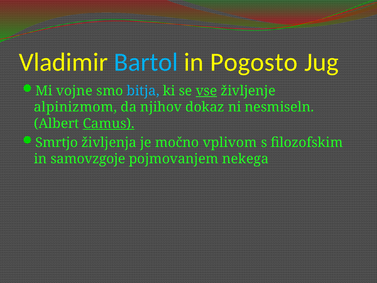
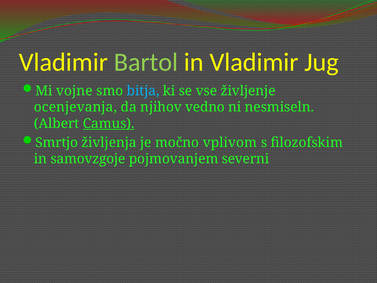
Bartol colour: light blue -> light green (146, 62)
in Pogosto: Pogosto -> Vladimir (254, 62)
vse underline: present -> none (206, 91)
alpinizmom: alpinizmom -> ocenjevanja (75, 107)
dokaz: dokaz -> vedno (205, 107)
nekega: nekega -> severni (245, 159)
